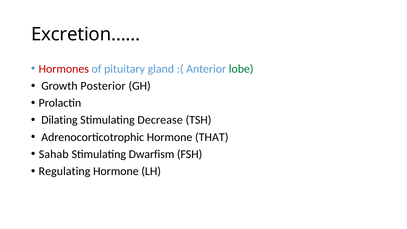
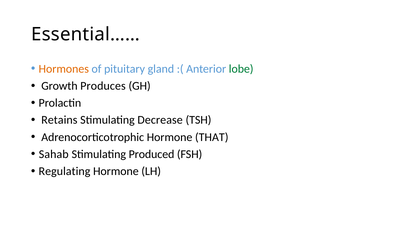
Excretion……: Excretion…… -> Essential…… (86, 34)
Hormones colour: red -> orange (64, 69)
Posterior: Posterior -> Produces (103, 86)
Dilating: Dilating -> Retains (59, 120)
Dwarfism: Dwarfism -> Produced (152, 154)
